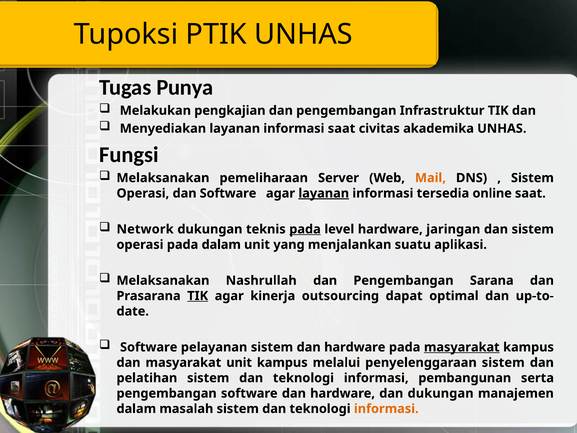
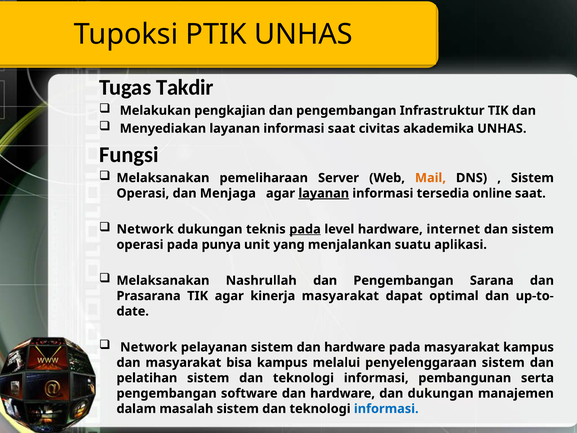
Punya: Punya -> Takdir (185, 87)
dan Software: Software -> Menjaga (228, 193)
jaringan: jaringan -> internet (453, 229)
pada dalam: dalam -> punya (221, 244)
TIK underline: present -> none (198, 296)
kinerja outsourcing: outsourcing -> masyarakat (340, 296)
Software: Software -> Network (149, 347)
masyarakat underline: present -> none (462, 347)
masyarakat unit: unit -> bisa (239, 362)
informasi colour: orange -> blue (386, 409)
